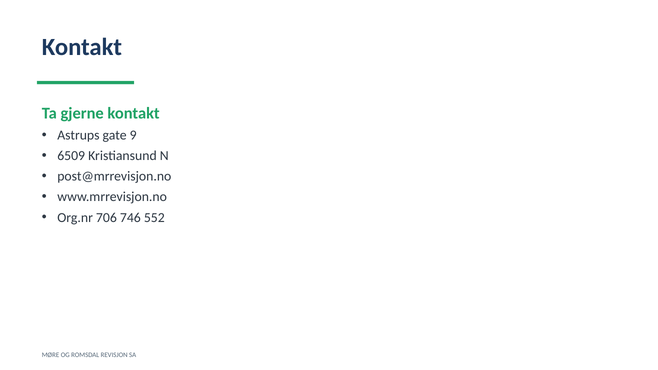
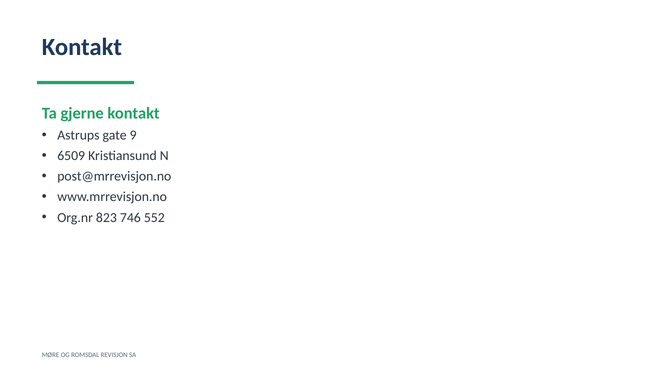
706: 706 -> 823 (106, 218)
